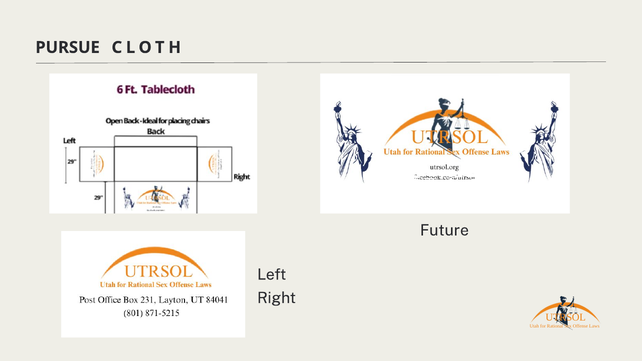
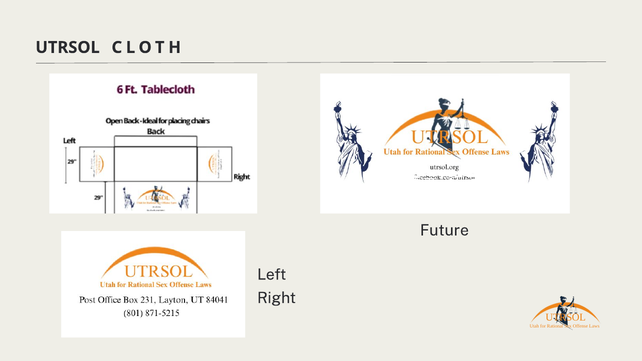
PURSUE: PURSUE -> UTRSOL (68, 47)
